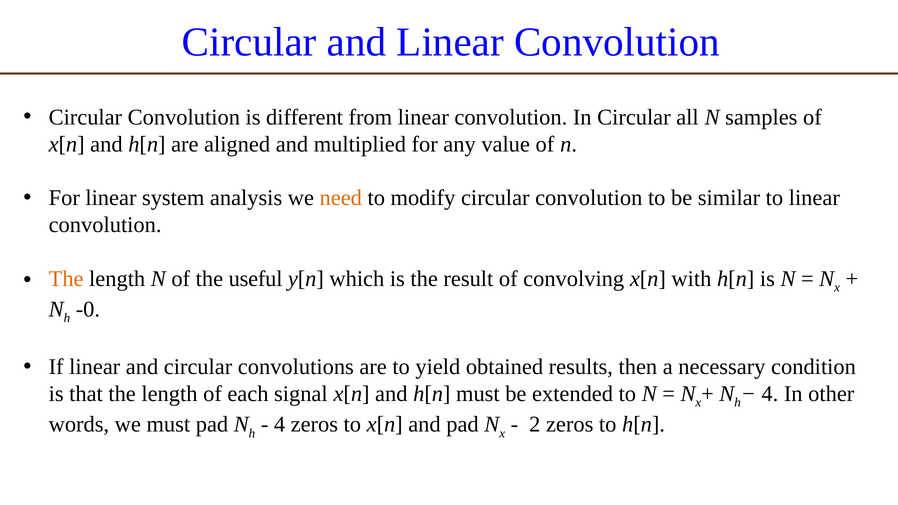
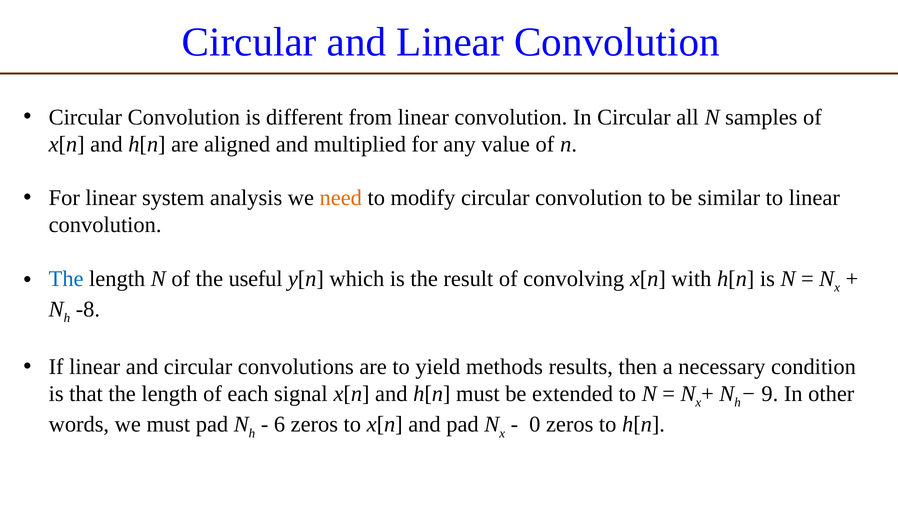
The colour: orange -> blue (66, 279)
-0: -0 -> -8 (88, 310)
obtained: obtained -> methods (504, 367)
4: 4 -> 9 (770, 394)
4: 4 -> 6 (280, 425)
2: 2 -> 0 (535, 425)
